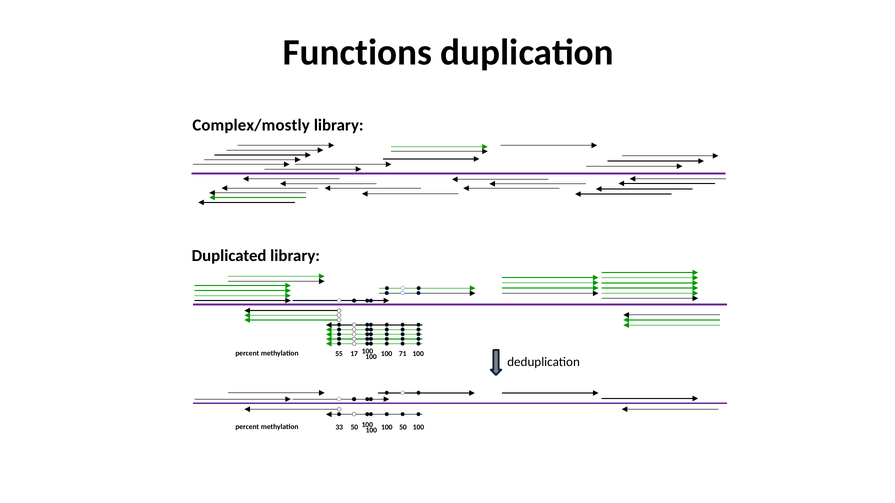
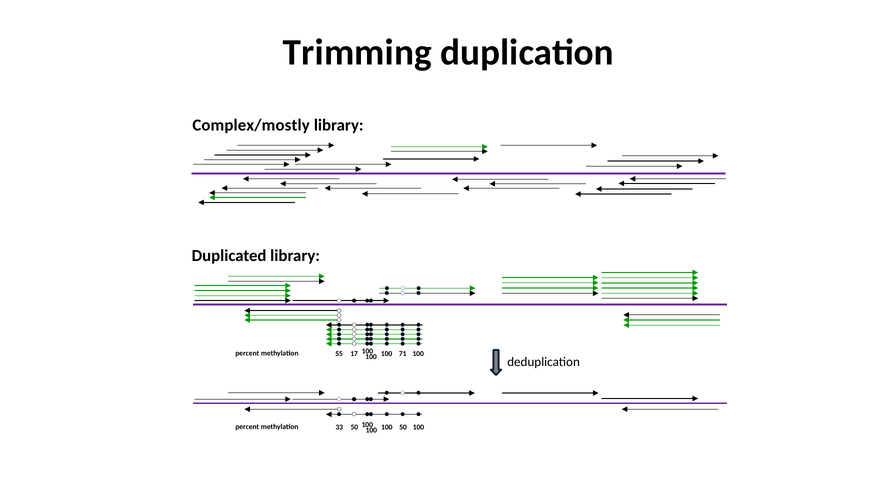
Functions: Functions -> Trimming (357, 53)
